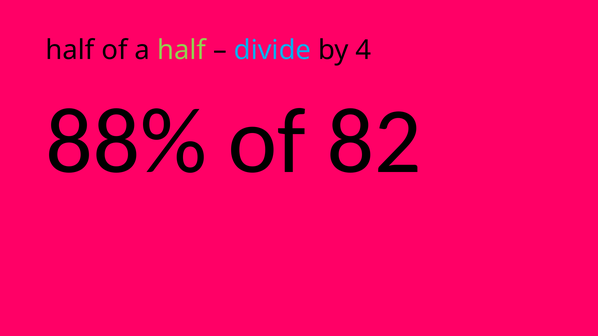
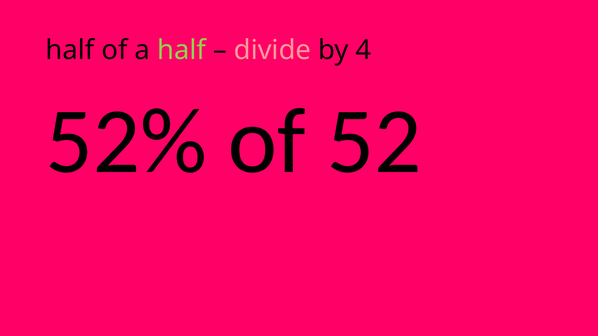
divide colour: light blue -> pink (272, 50)
88%: 88% -> 52% (126, 142)
82: 82 -> 52 (374, 142)
